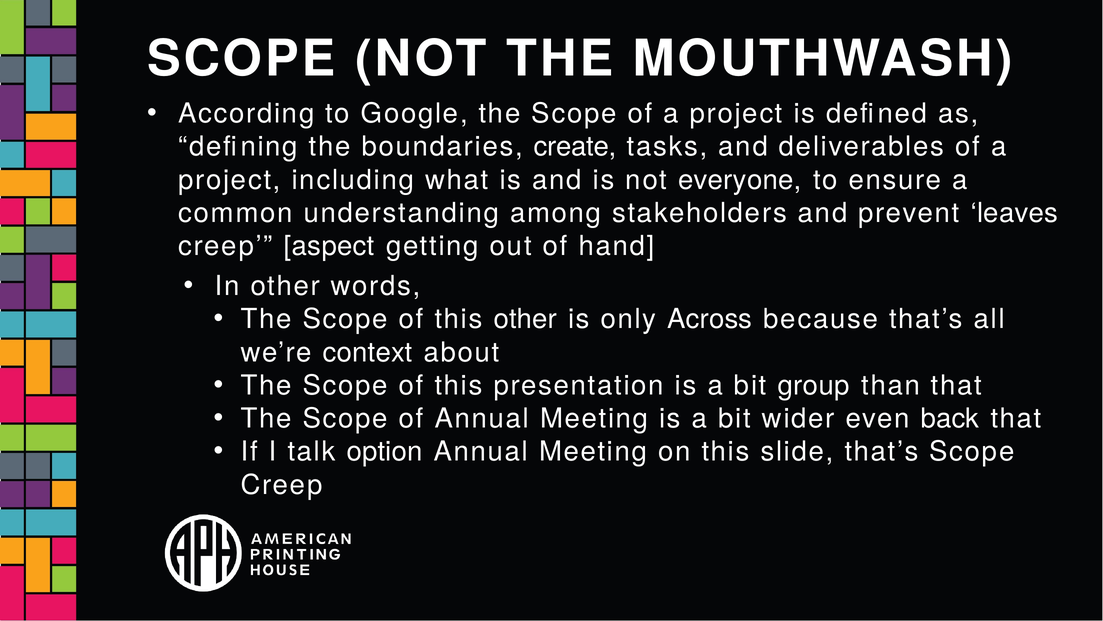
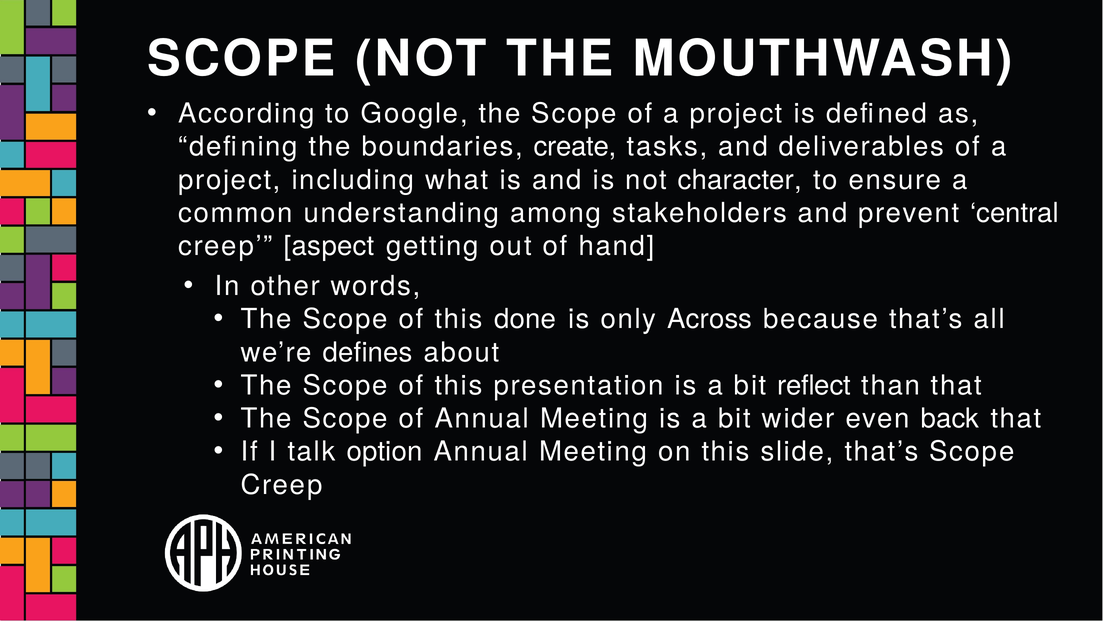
everyone: everyone -> character (740, 180)
leaves: leaves -> central (1015, 213)
this other: other -> done (525, 319)
context: context -> defines (368, 352)
group: group -> reflect (814, 385)
